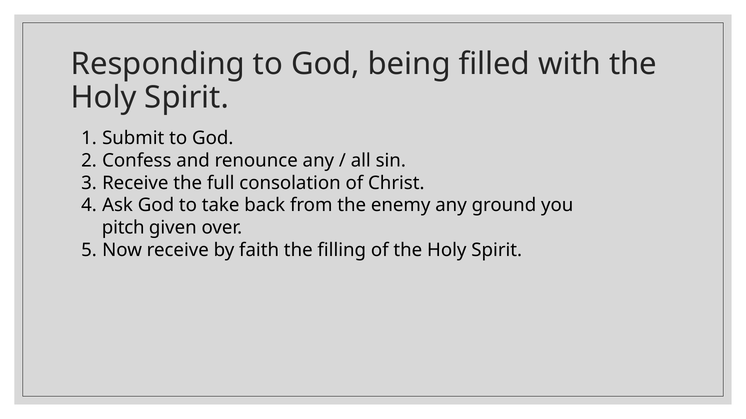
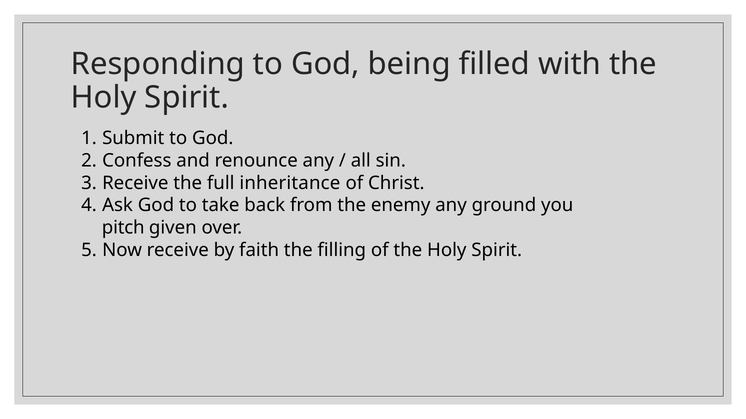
consolation: consolation -> inheritance (290, 183)
